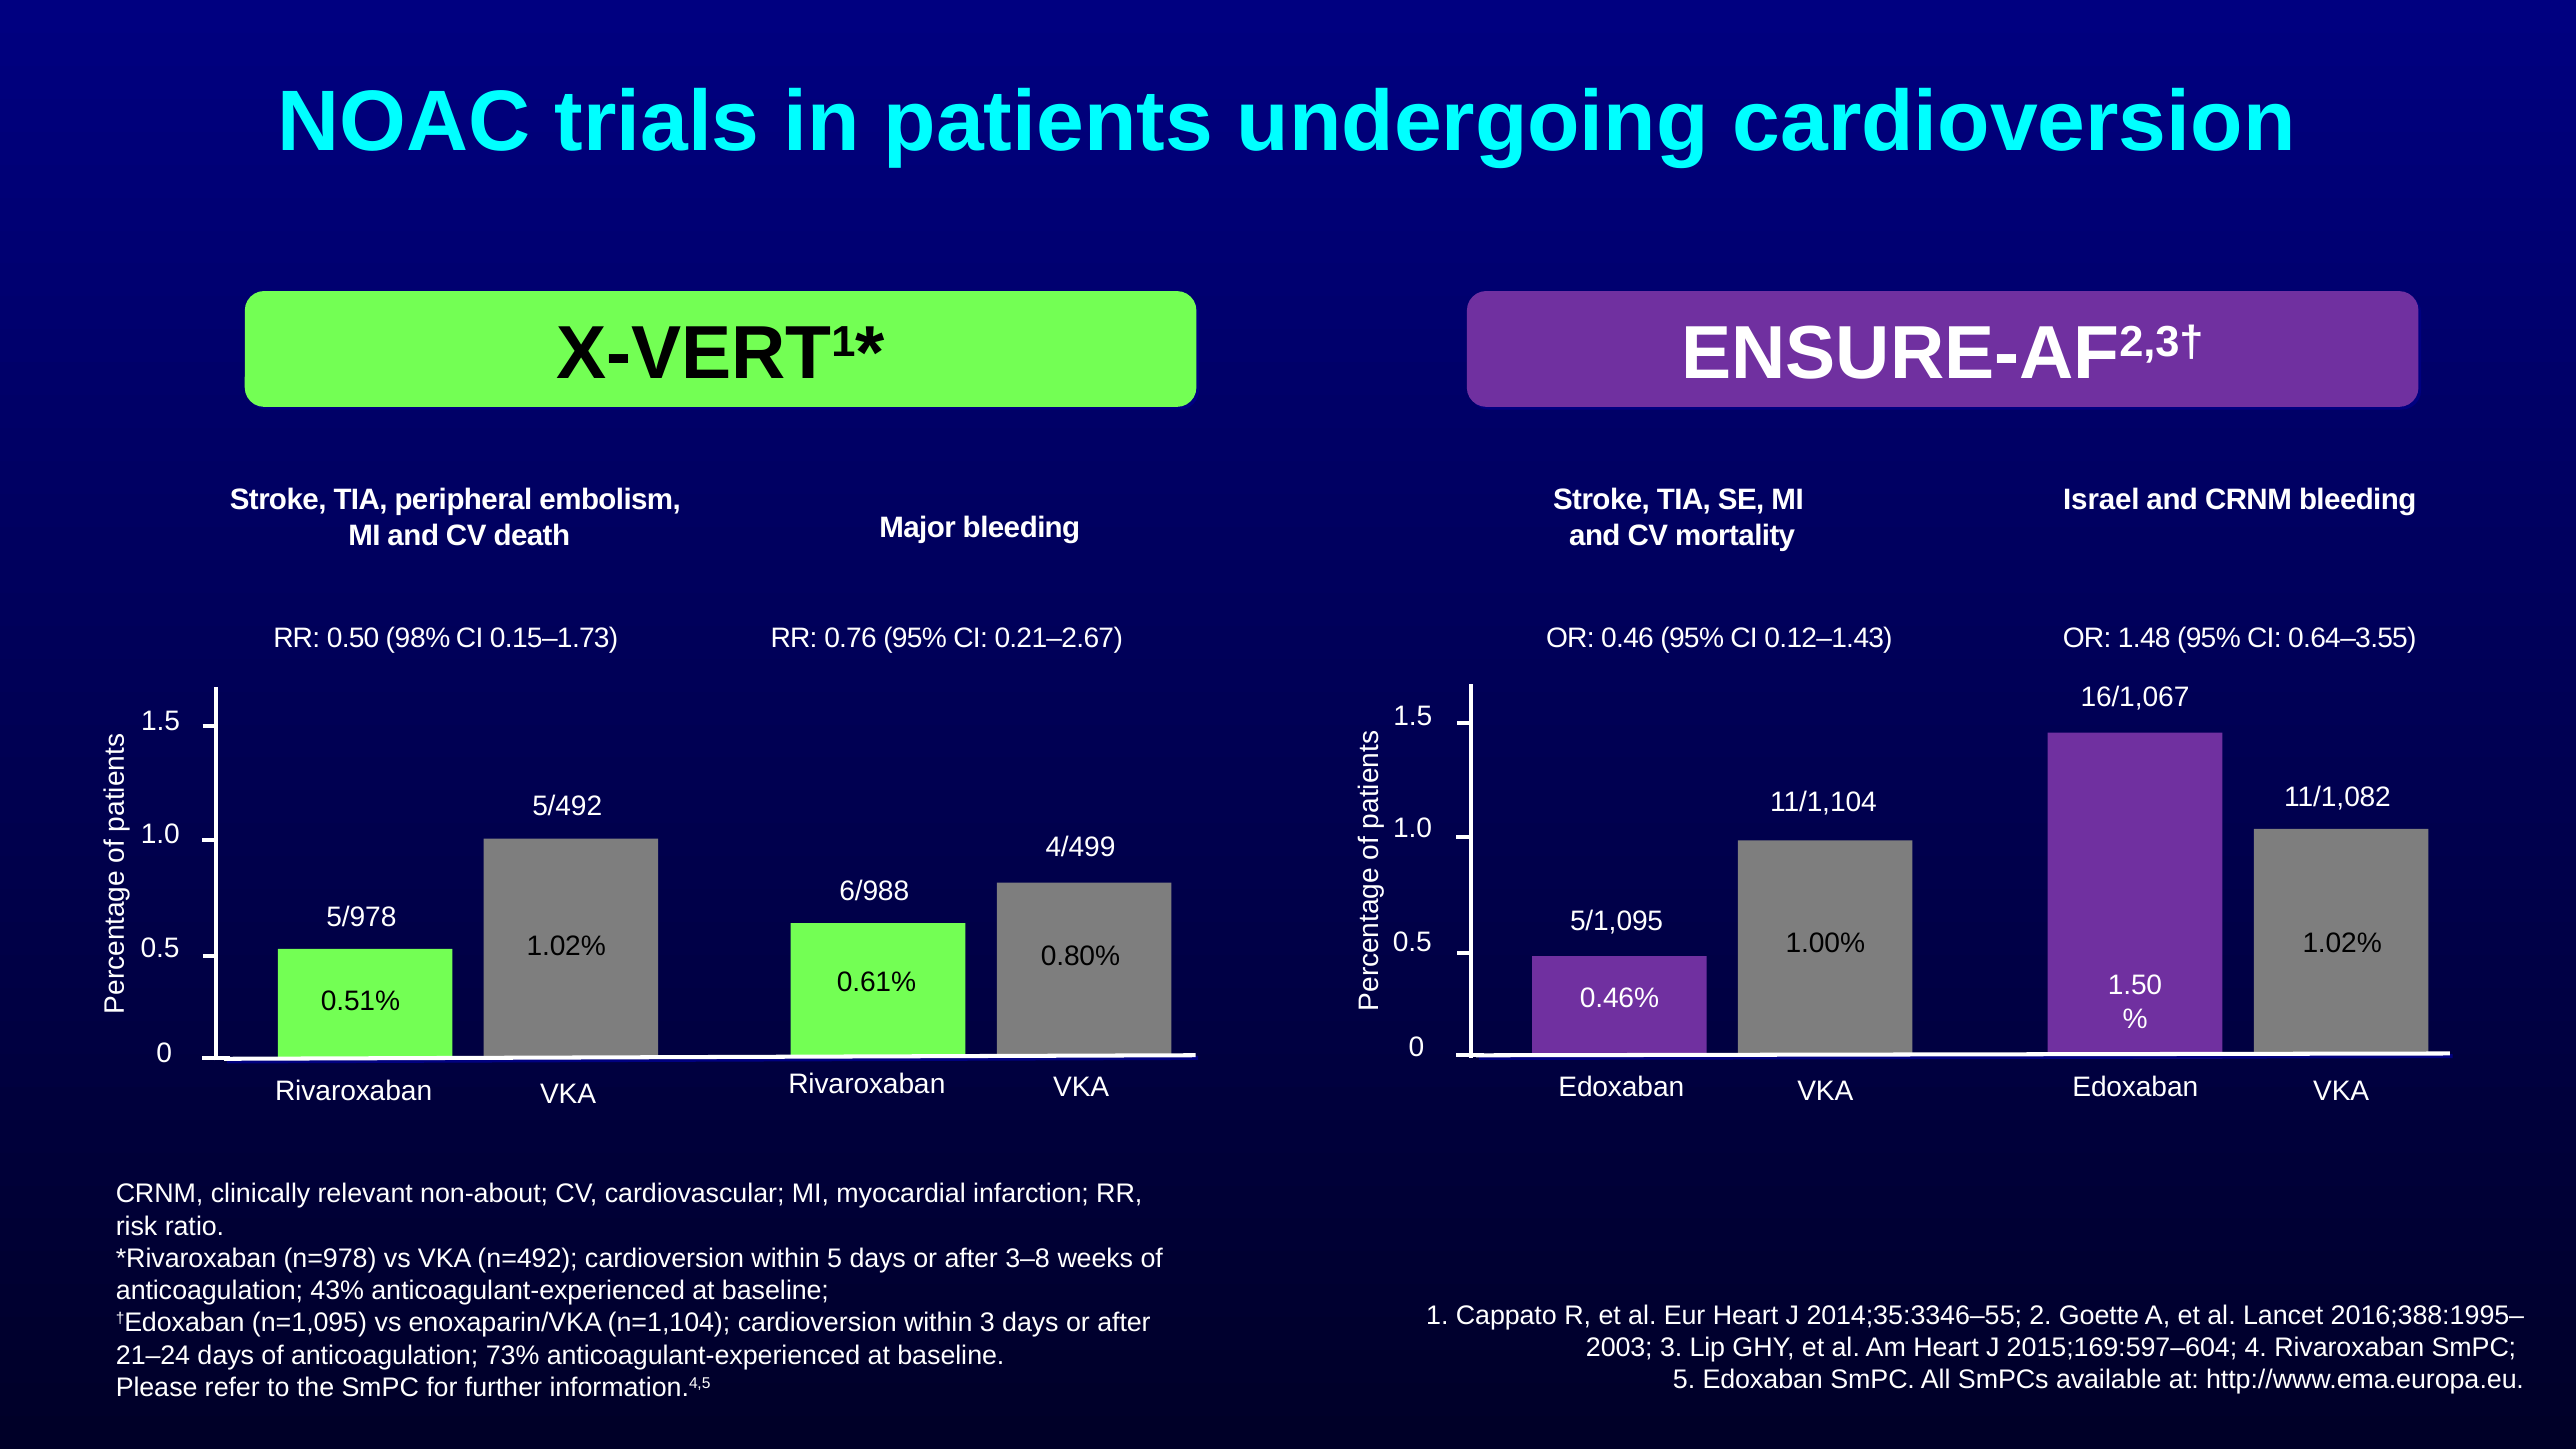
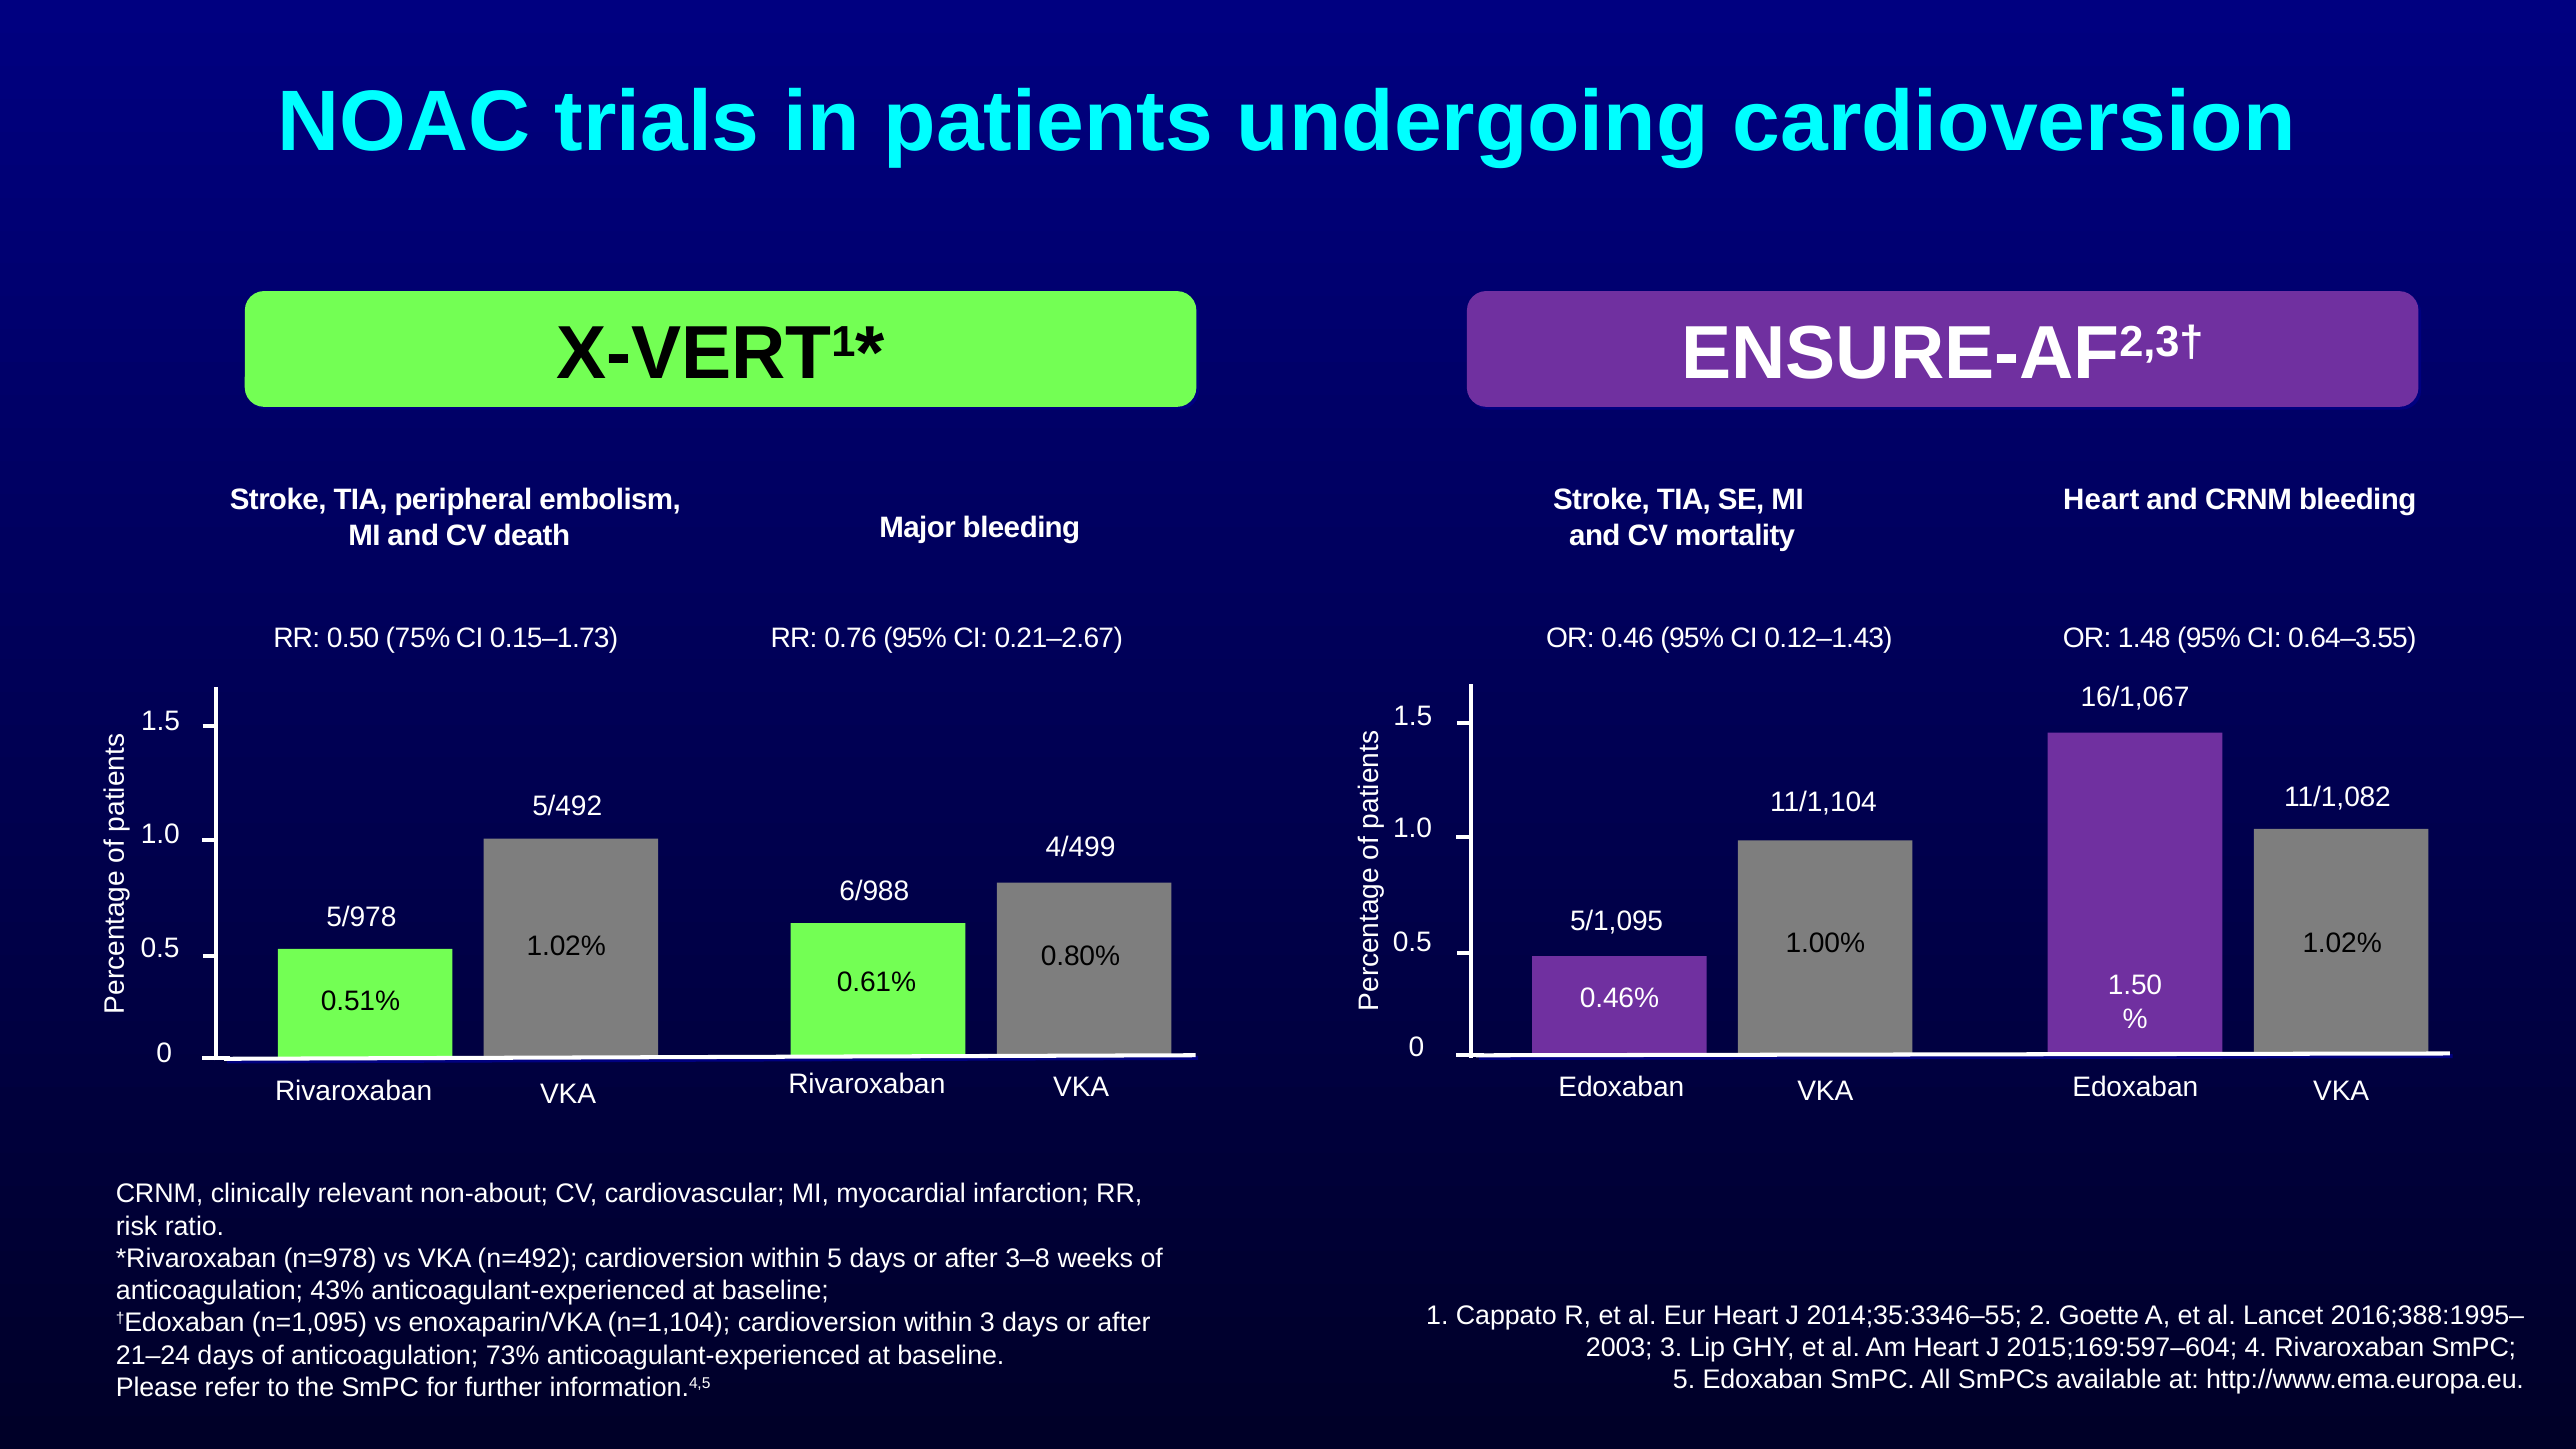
Israel: Israel -> Heart (2101, 500)
98%: 98% -> 75% (418, 638)
